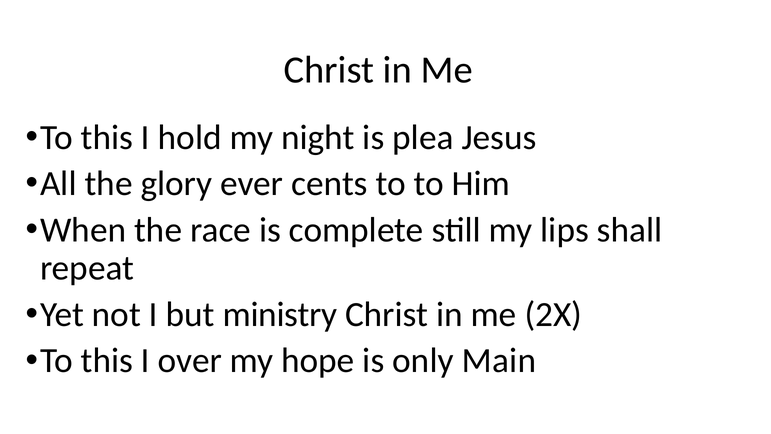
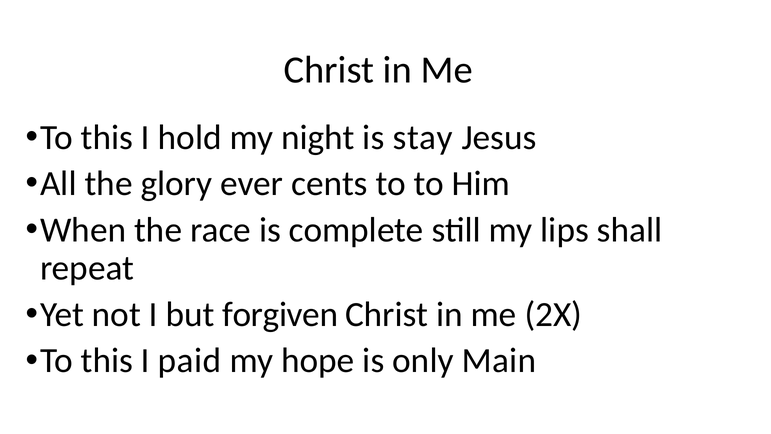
plea: plea -> stay (423, 137)
ministry: ministry -> forgiven (280, 314)
over: over -> paid (190, 361)
